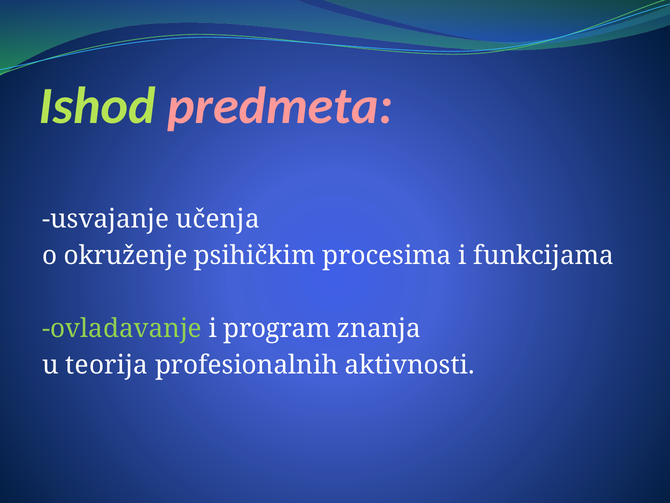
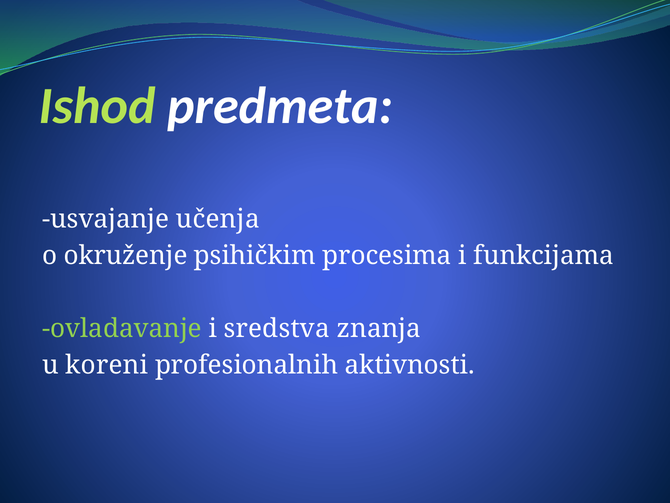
predmeta colour: pink -> white (280, 106)
program: program -> sredstva (277, 328)
teorija: teorija -> koreni (107, 365)
